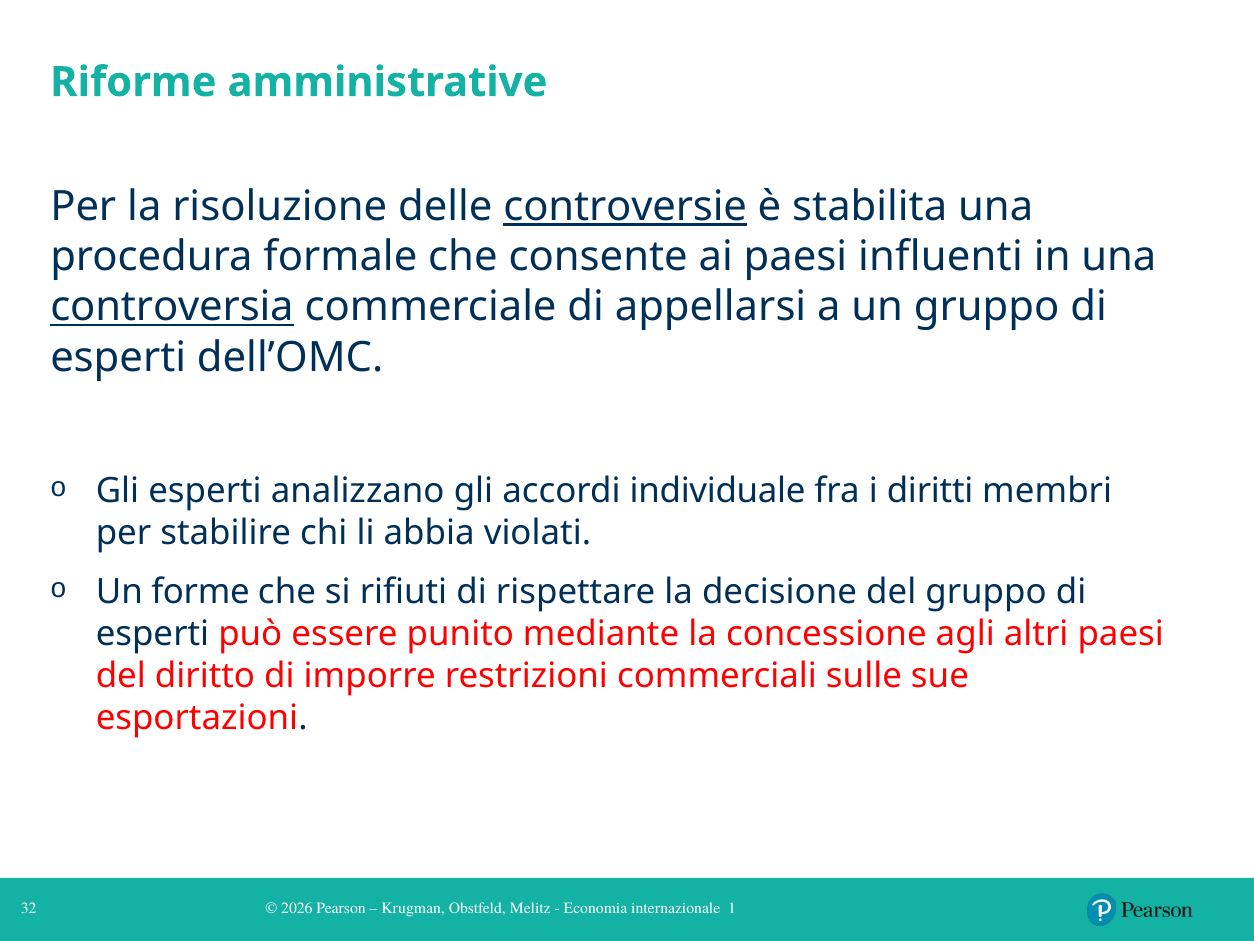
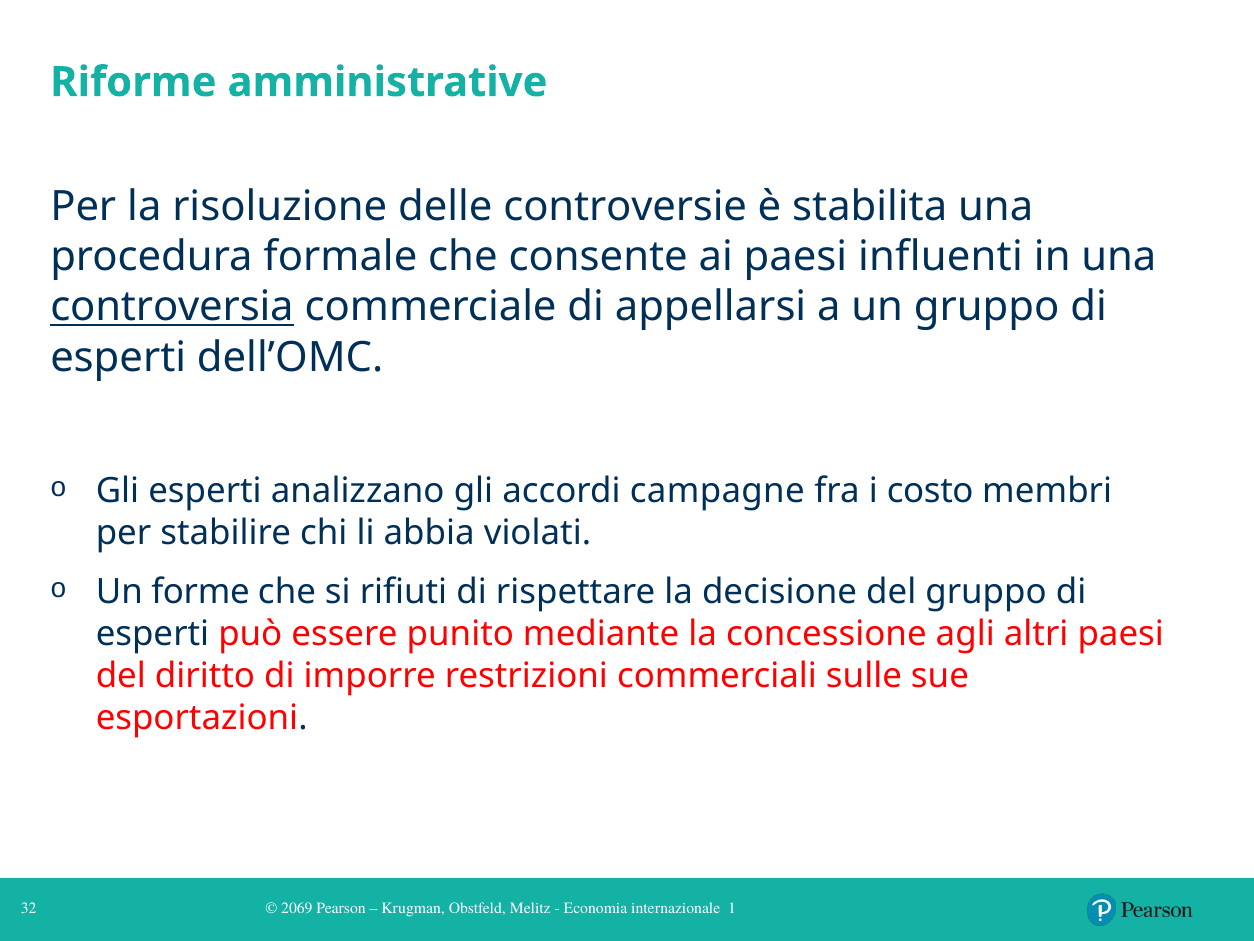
controversie underline: present -> none (625, 207)
individuale: individuale -> campagne (717, 491)
diritti: diritti -> costo (930, 491)
2026: 2026 -> 2069 (297, 908)
